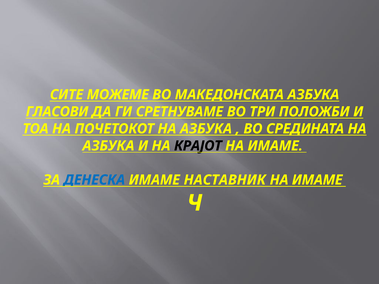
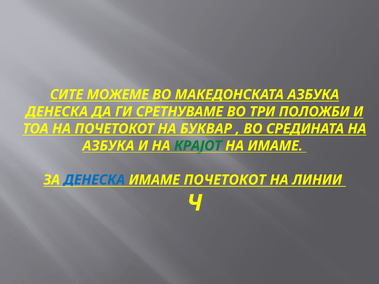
ГЛАСОВИ: ГЛАСОВИ -> ДЕНЕСКА (57, 112)
ПОЧЕТОКОТ НА АЗБУКА: АЗБУКА -> БУКВАР (206, 129)
КРАЈОТ colour: black -> green (198, 146)
ИМАМЕ НАСТАВНИК: НАСТАВНИК -> ПОЧЕТОКОТ (225, 180)
ИМАМЕ: ИМАМЕ -> ЛИНИИ (317, 180)
